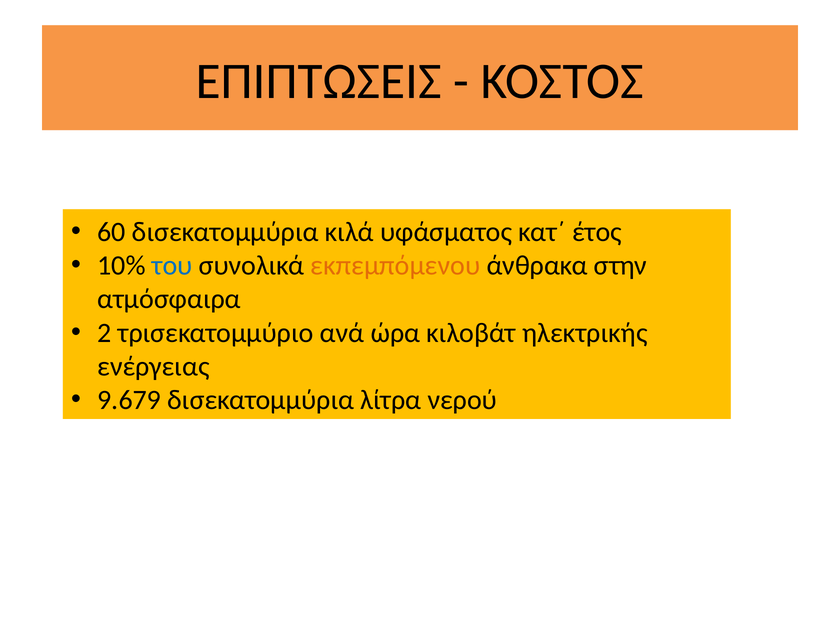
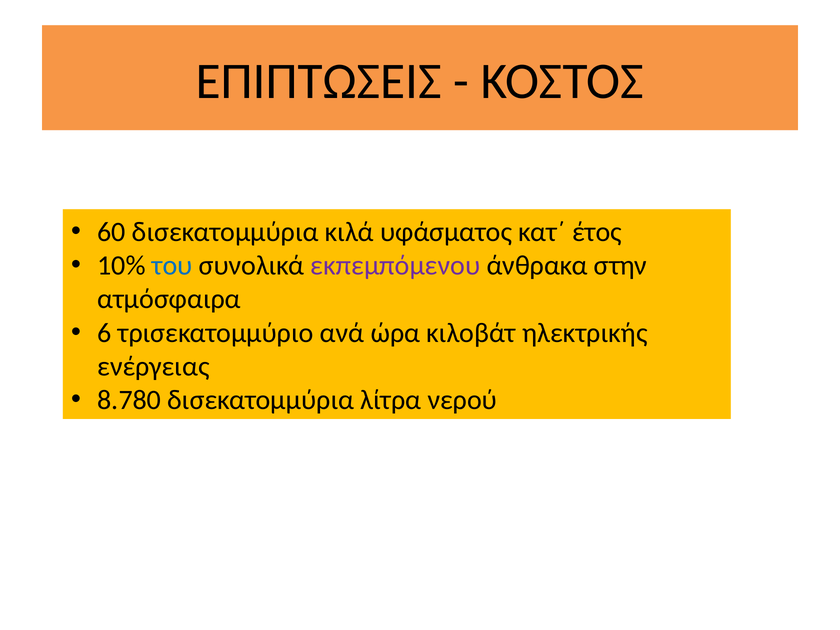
εκπεμπόμενου colour: orange -> purple (395, 266)
2: 2 -> 6 (104, 333)
9.679: 9.679 -> 8.780 (129, 400)
